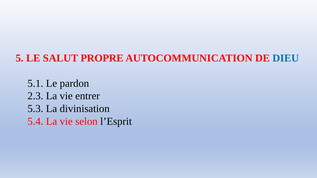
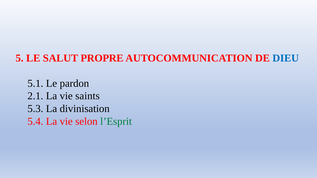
2.3: 2.3 -> 2.1 (35, 96)
entrer: entrer -> saints (88, 96)
l’Esprit colour: black -> green (116, 122)
